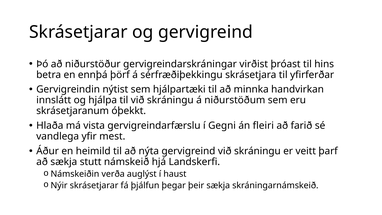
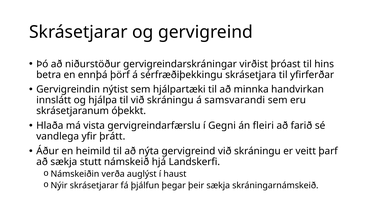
niðurstöðum: niðurstöðum -> samsvarandi (235, 100)
mest: mest -> þrátt (112, 136)
